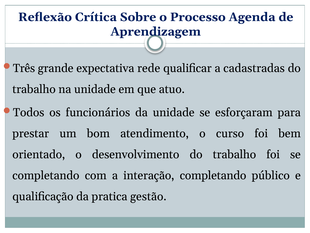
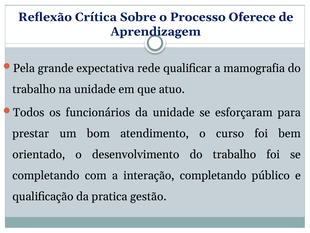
Agenda: Agenda -> Oferece (252, 17)
Três: Três -> Pela (24, 68)
cadastradas: cadastradas -> mamografia (254, 68)
